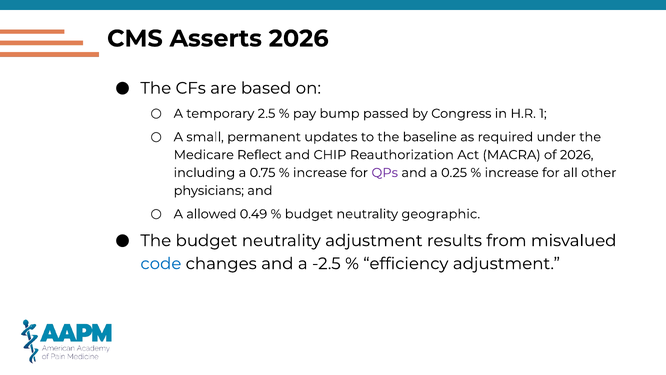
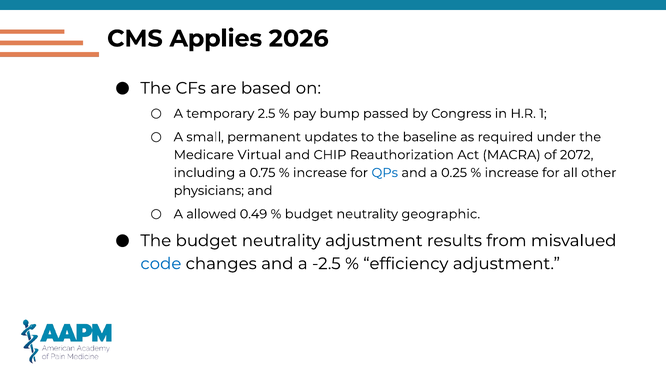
Asserts: Asserts -> Applies (216, 39)
Reflect: Reflect -> Virtual (259, 155)
of 2026: 2026 -> 2072 (577, 155)
QPs colour: purple -> blue (385, 173)
